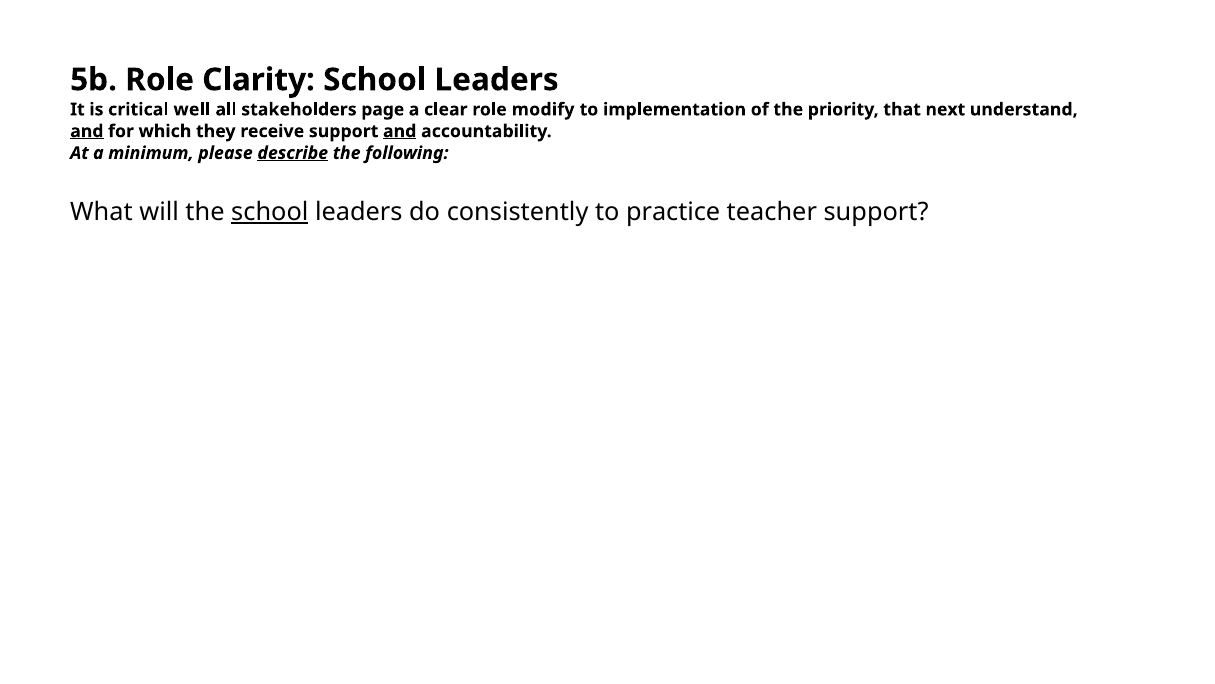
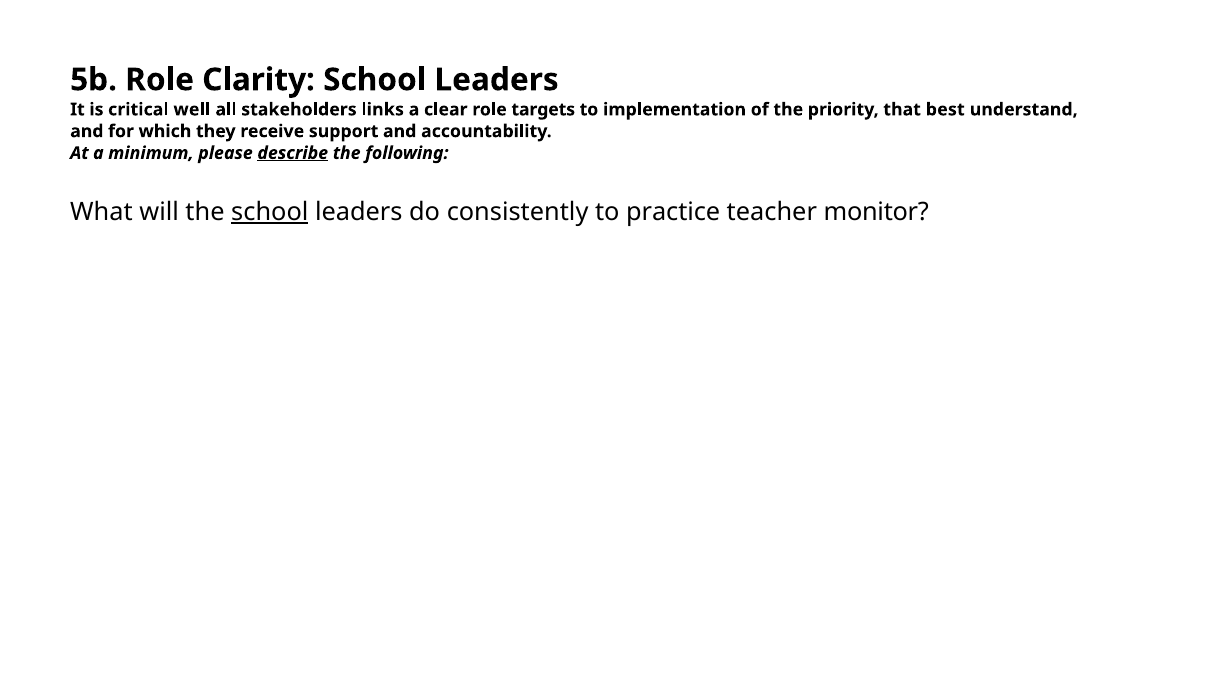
page: page -> links (383, 109)
modify: modify -> targets (543, 109)
next: next -> best (945, 109)
and underline: present -> none (87, 131)
and underline: present -> none (400, 131)
teacher support: support -> monitor (876, 212)
